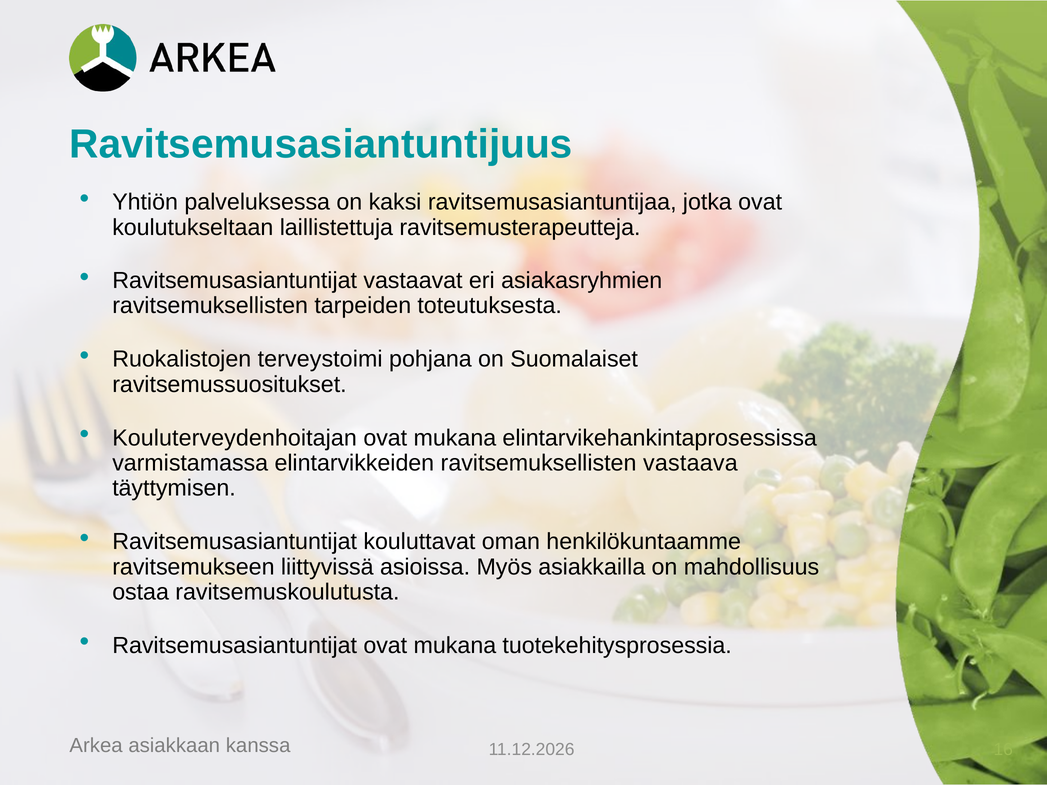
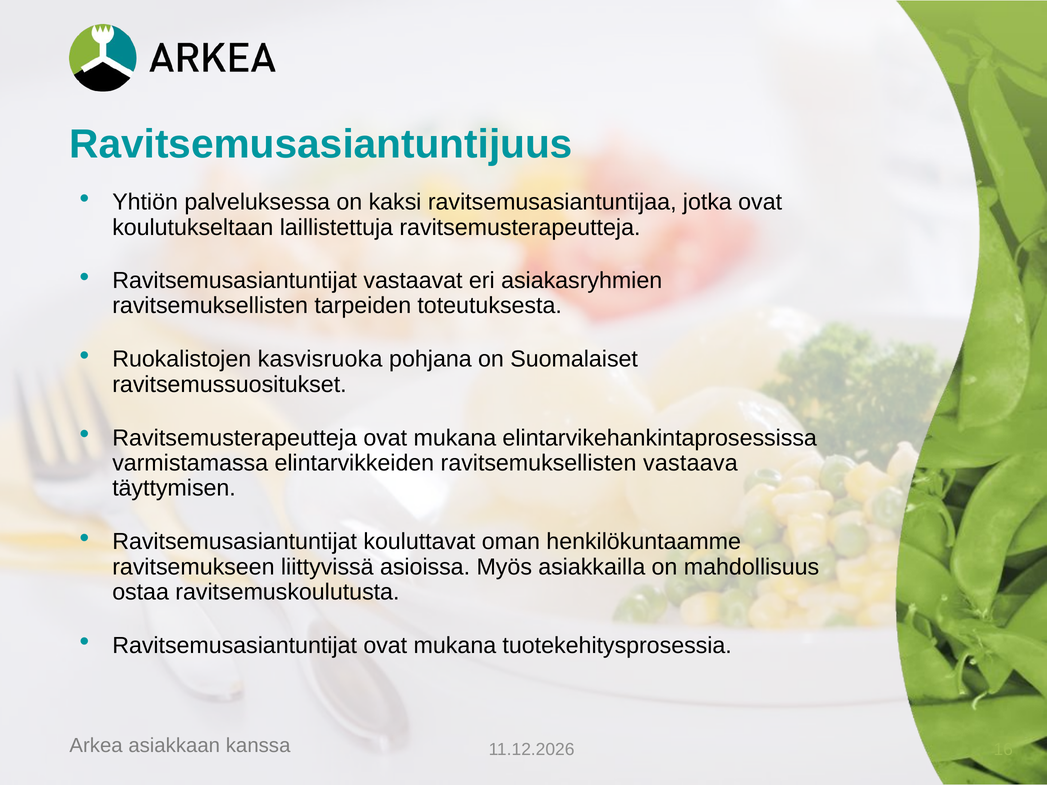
terveystoimi: terveystoimi -> kasvisruoka (320, 359)
Kouluterveydenhoitajan: Kouluterveydenhoitajan -> Ravitsemusterapeutteja (235, 438)
